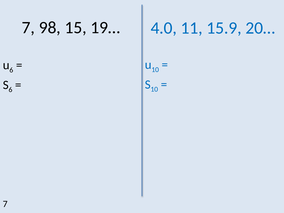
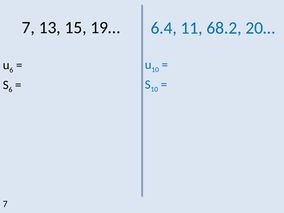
98: 98 -> 13 (50, 27)
4.0: 4.0 -> 6.4 (164, 28)
15.9: 15.9 -> 68.2 (224, 28)
